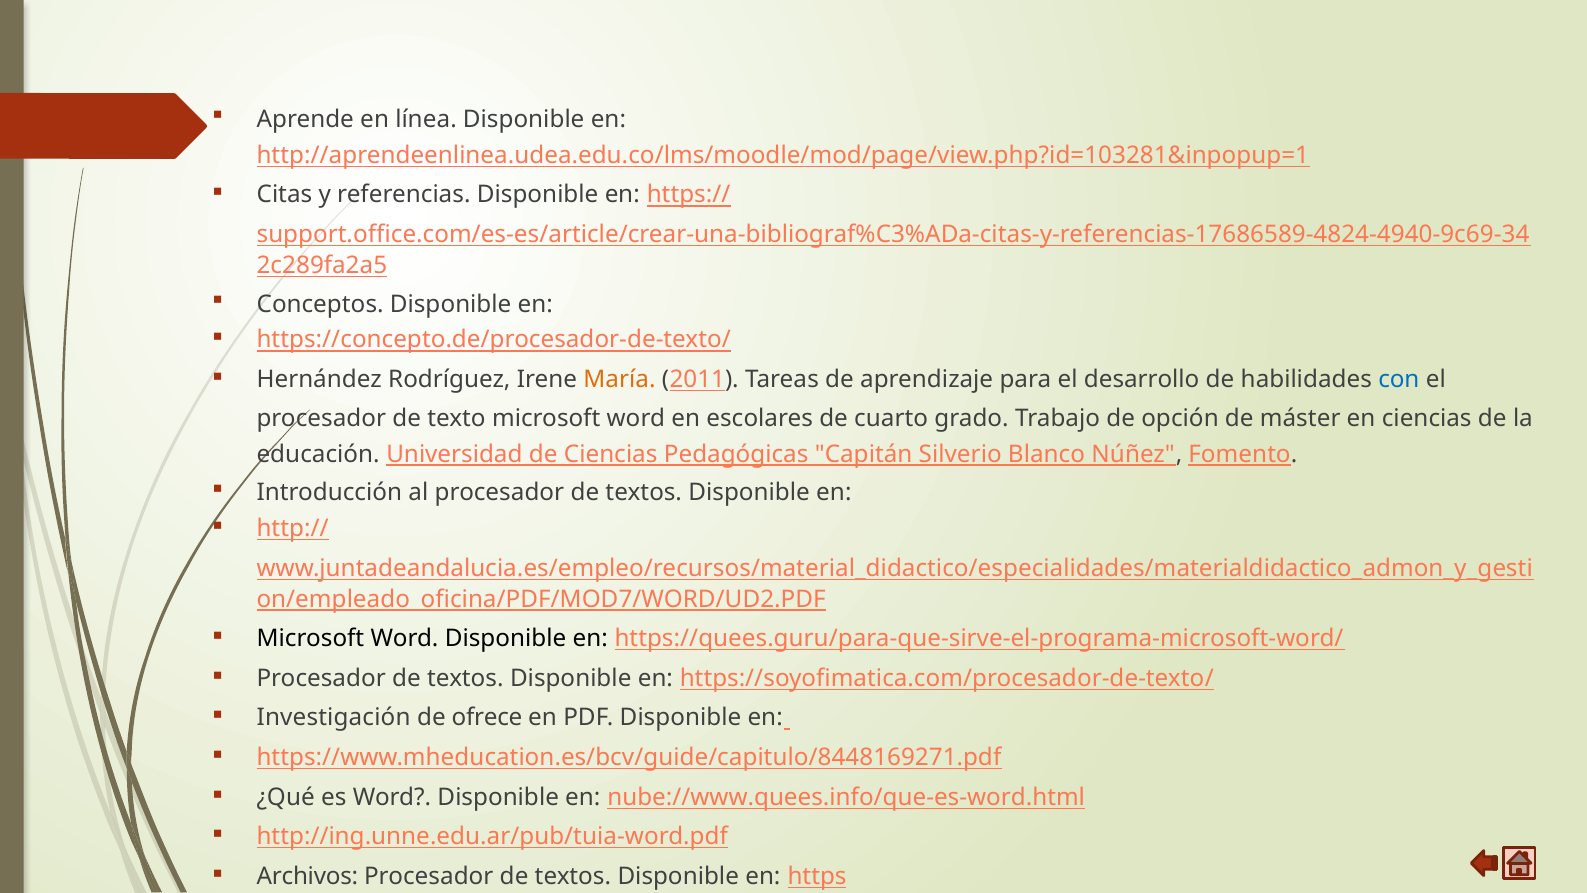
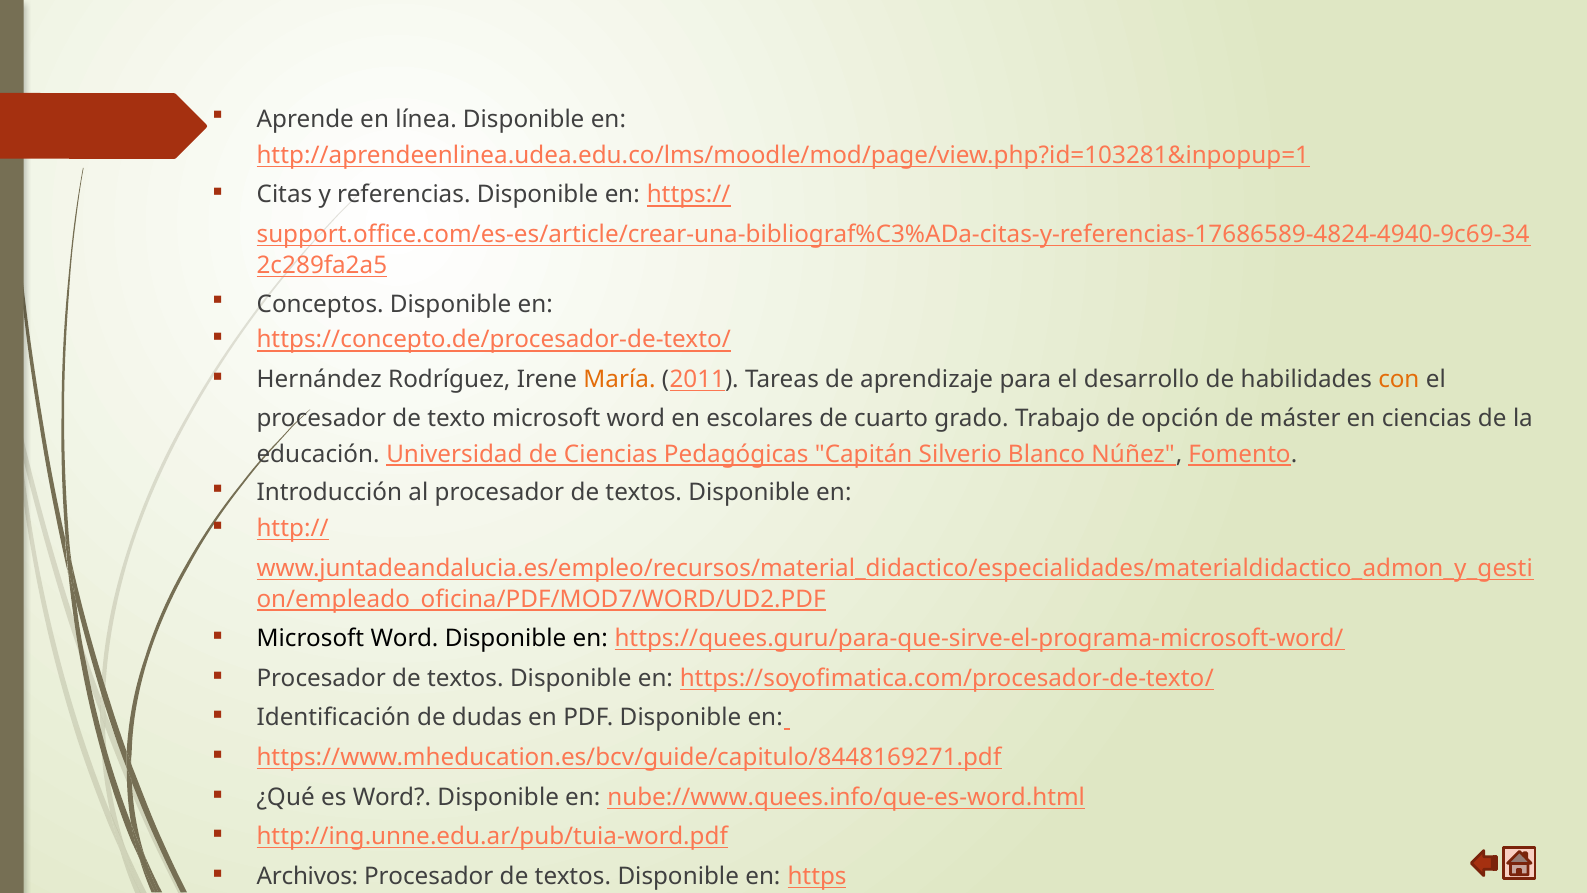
con colour: blue -> orange (1399, 379)
Investigación: Investigación -> Identificación (334, 718)
ofrece: ofrece -> dudas (487, 718)
